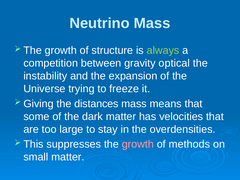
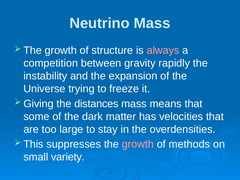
always colour: light green -> pink (163, 50)
optical: optical -> rapidly (174, 63)
small matter: matter -> variety (68, 157)
